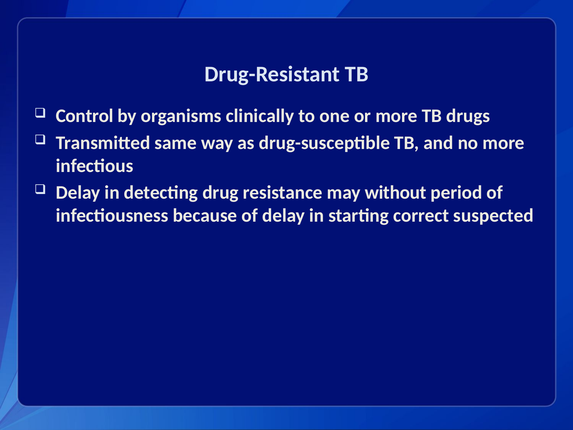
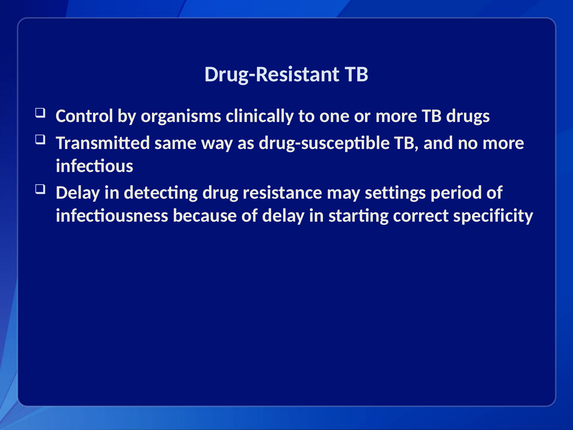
without: without -> settings (396, 192)
suspected: suspected -> specificity (494, 215)
